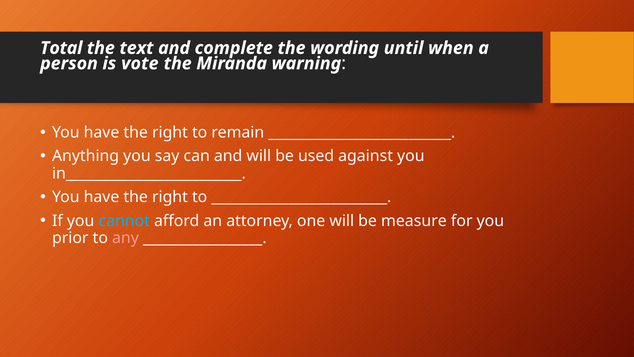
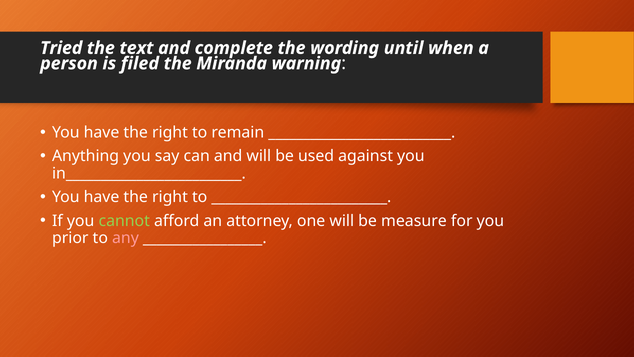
Total: Total -> Tried (61, 48)
vote: vote -> filed (140, 63)
cannot colour: light blue -> light green (124, 221)
